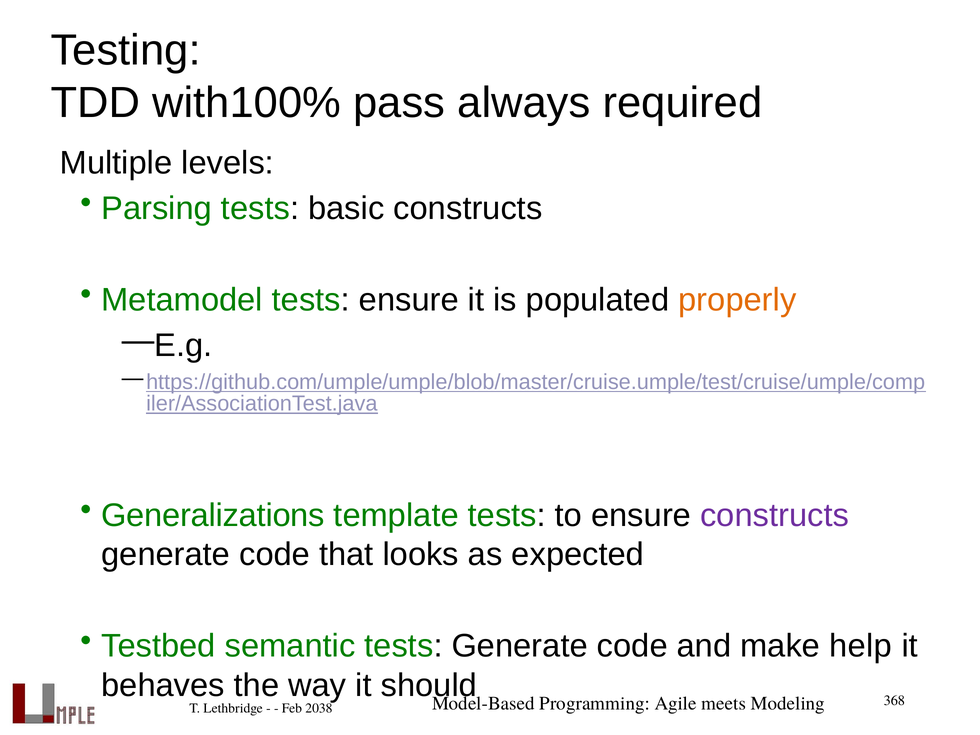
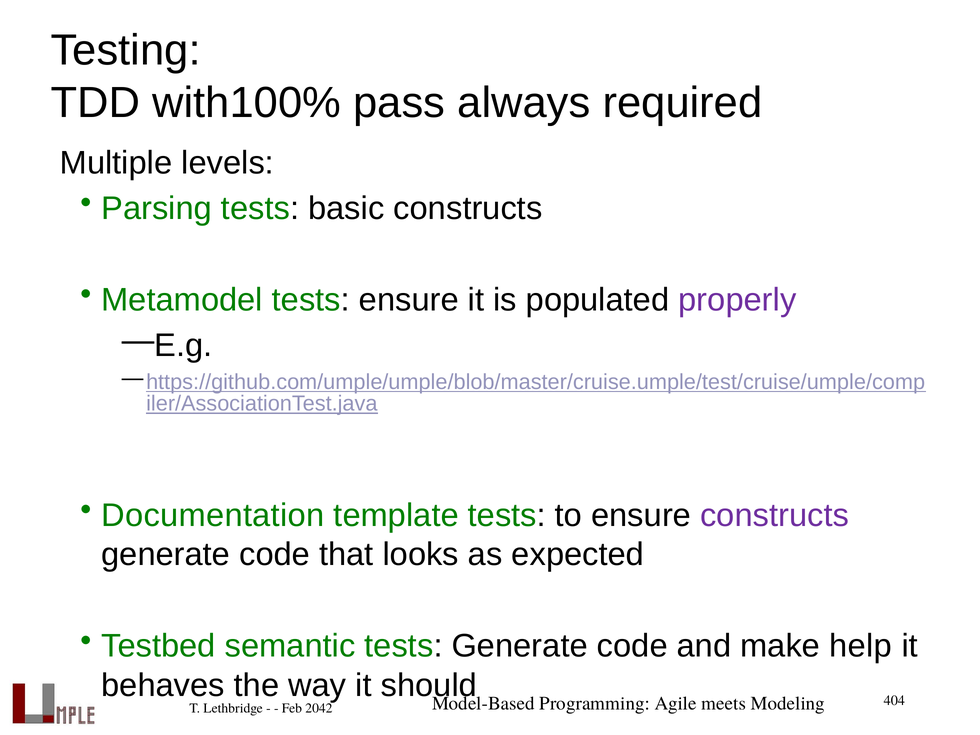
properly colour: orange -> purple (737, 300)
Generalizations: Generalizations -> Documentation (213, 515)
368: 368 -> 404 (894, 700)
2038: 2038 -> 2042 (319, 708)
